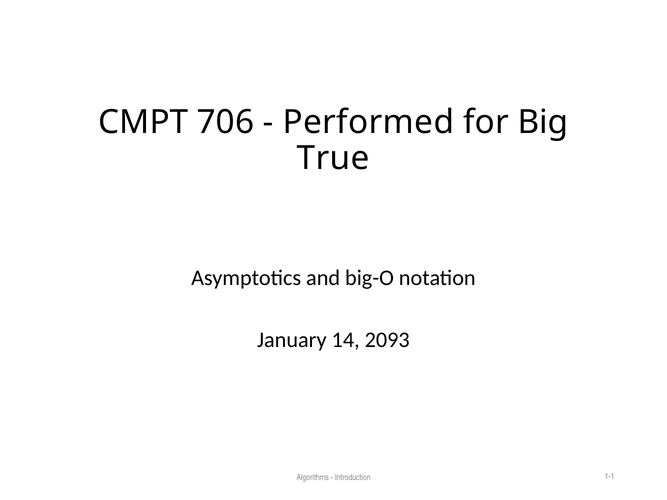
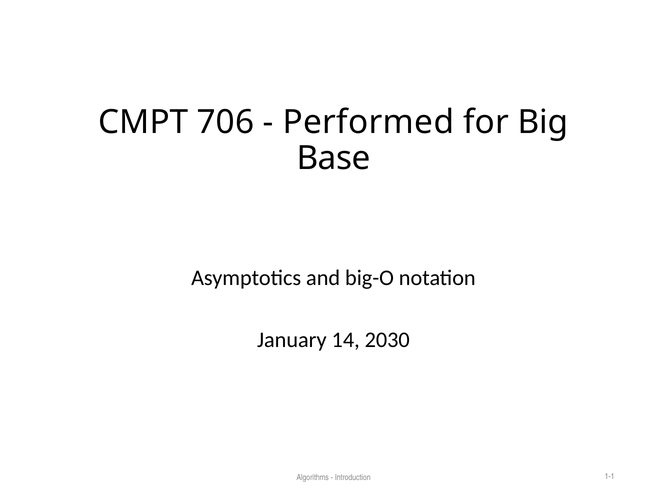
True: True -> Base (334, 158)
2093: 2093 -> 2030 (387, 340)
